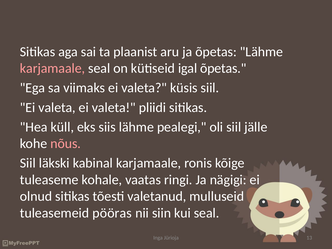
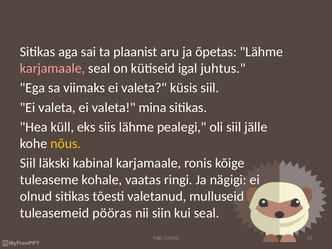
igal õpetas: õpetas -> juhtus (223, 68)
pliidi: pliidi -> mina (153, 107)
nõus colour: pink -> yellow (66, 144)
